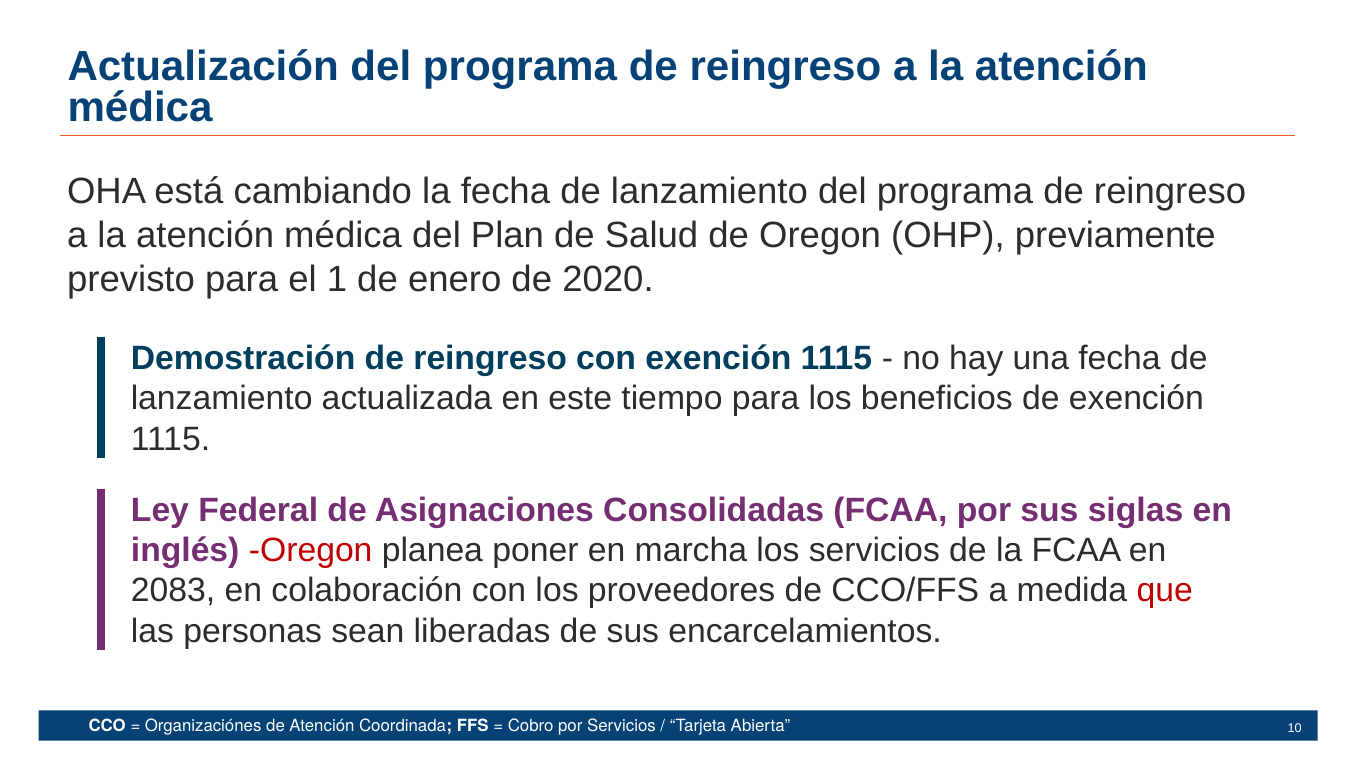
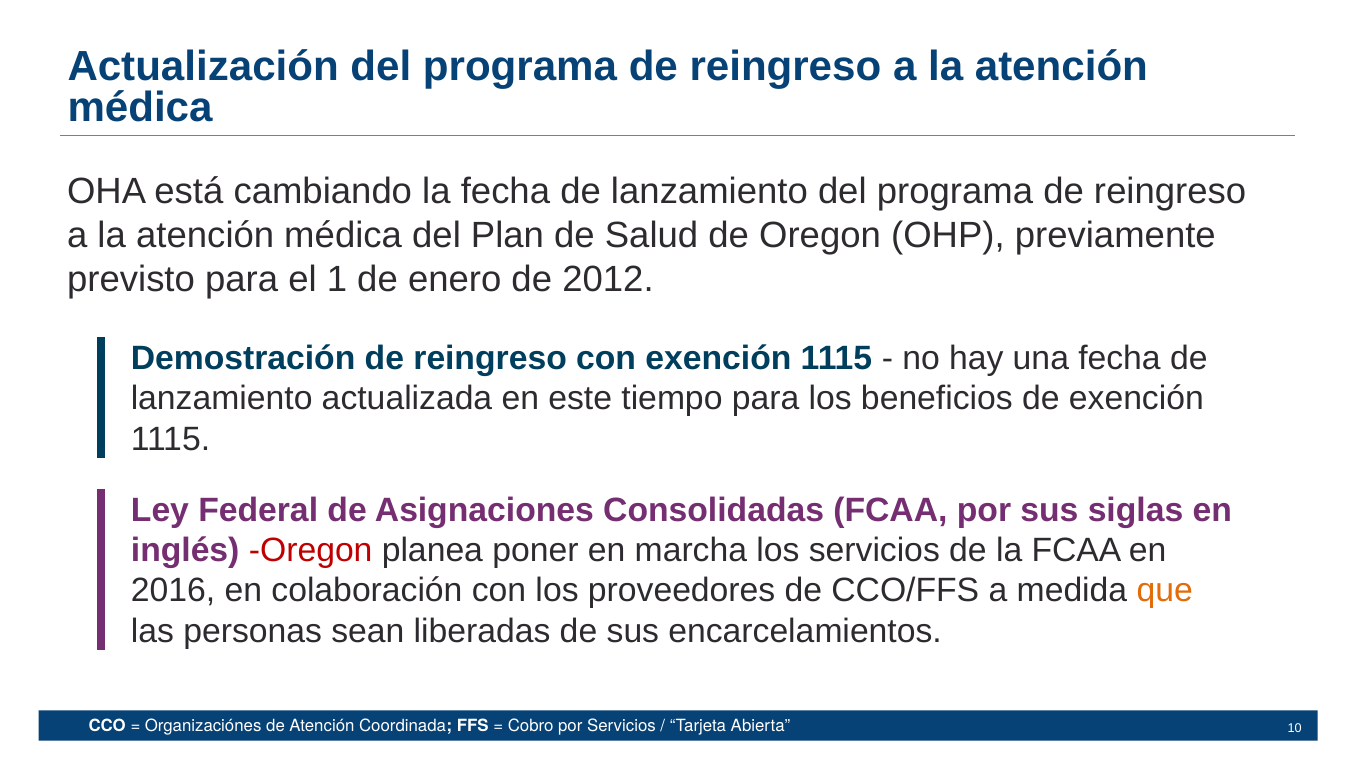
2020: 2020 -> 2012 (608, 279)
2083: 2083 -> 2016 (173, 591)
que colour: red -> orange (1165, 591)
